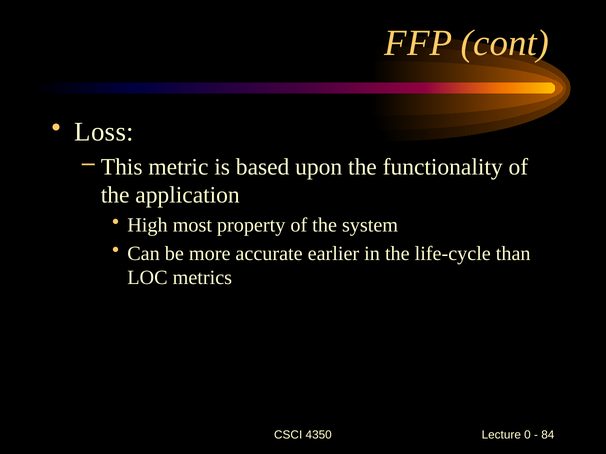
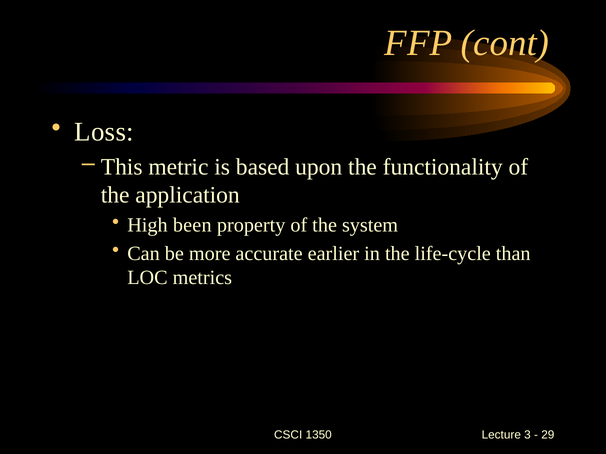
most: most -> been (192, 225)
4350: 4350 -> 1350 (319, 435)
0: 0 -> 3 (527, 435)
84: 84 -> 29 (548, 435)
